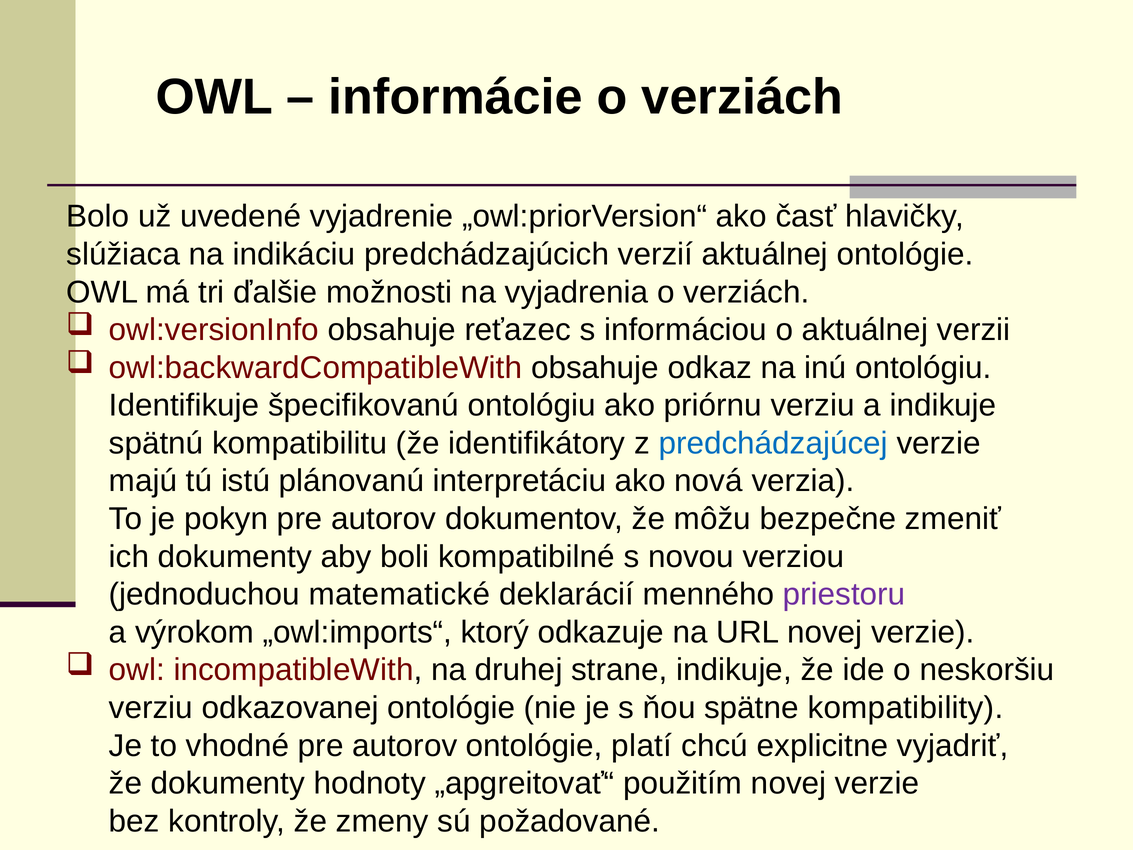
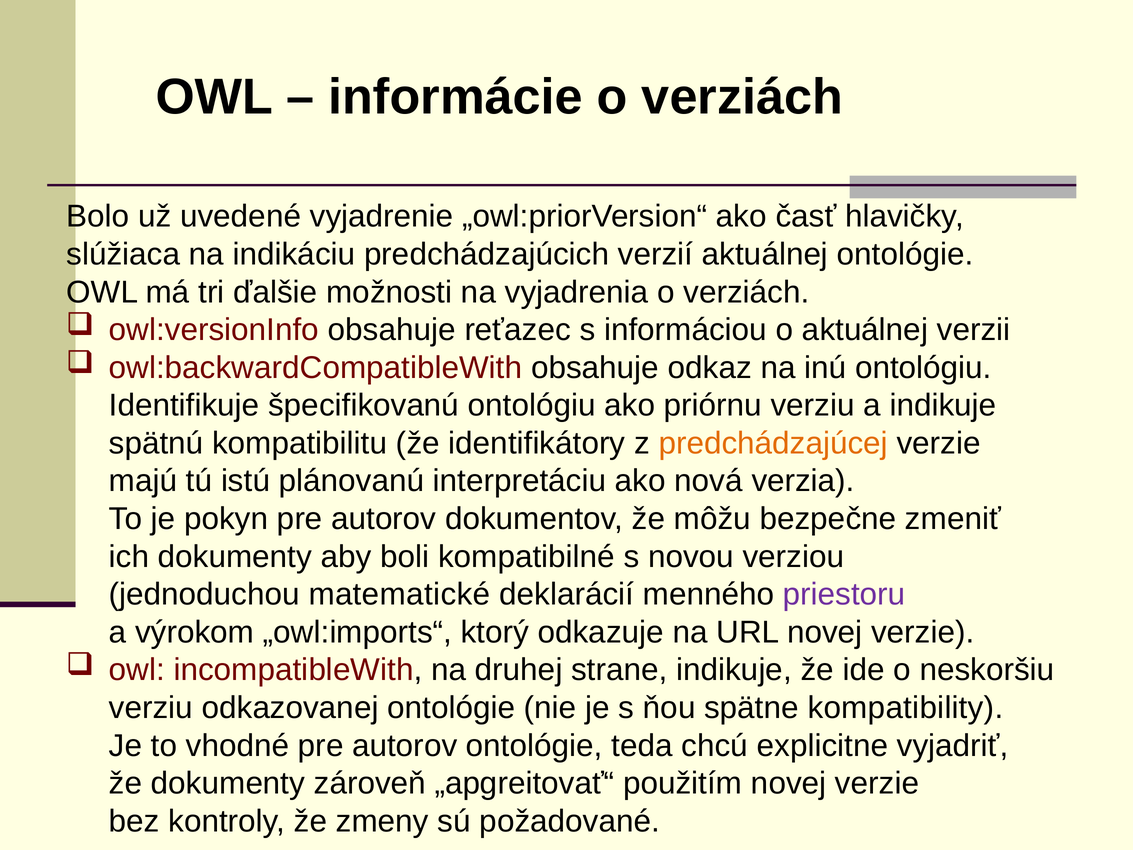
predchádzajúcej colour: blue -> orange (773, 443)
platí: platí -> teda (642, 745)
hodnoty: hodnoty -> zároveň (370, 783)
